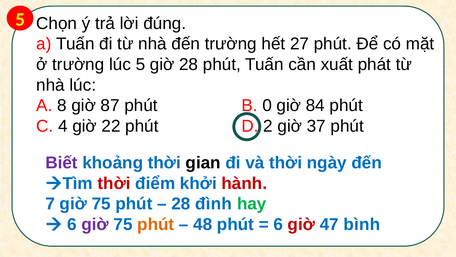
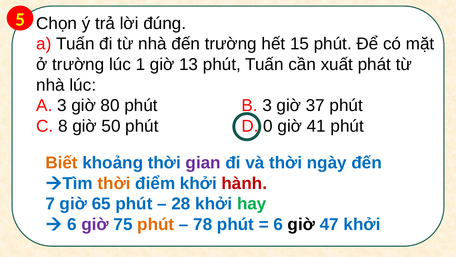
27: 27 -> 15 (300, 44)
lúc 5: 5 -> 1 (140, 64)
giờ 28: 28 -> 13 (189, 64)
A 8: 8 -> 3 (62, 105)
87: 87 -> 80 (110, 105)
0: 0 -> 3 (267, 105)
84: 84 -> 37 (315, 105)
4: 4 -> 8 (63, 126)
22: 22 -> 50 (111, 126)
2: 2 -> 0 (268, 126)
37: 37 -> 41 (316, 126)
Biết colour: purple -> orange (62, 163)
gian colour: black -> purple (203, 163)
thời colour: red -> orange (114, 183)
7 giờ 75: 75 -> 65 (101, 204)
28 đình: đình -> khởi (214, 204)
48: 48 -> 78 (203, 224)
giờ colour: red -> black (301, 224)
47 bình: bình -> khởi (362, 224)
